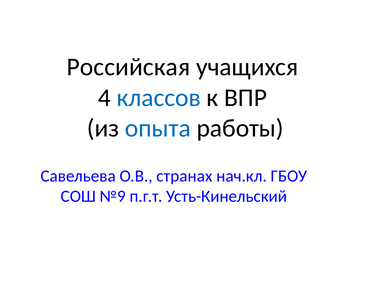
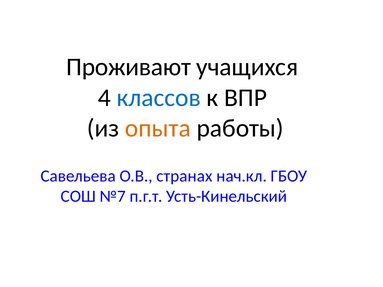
Российская: Российская -> Проживают (129, 67)
опыта colour: blue -> orange (158, 128)
№9: №9 -> №7 (113, 197)
